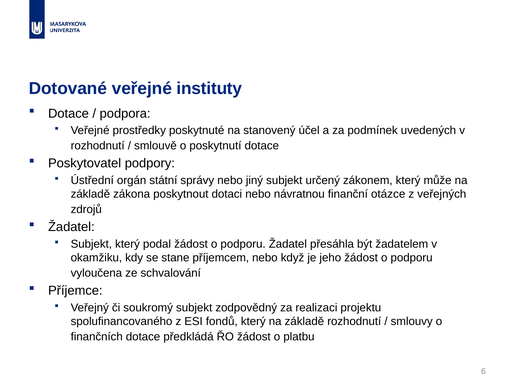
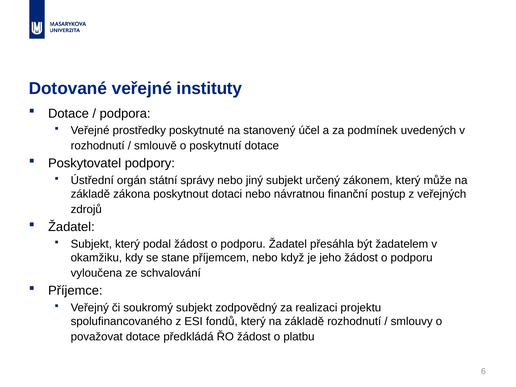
otázce: otázce -> postup (388, 194)
finančních: finančních -> považovat (97, 337)
